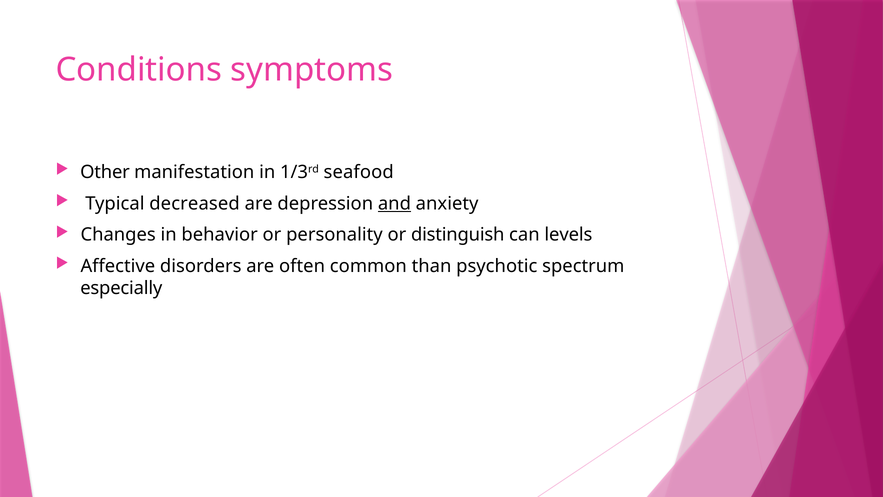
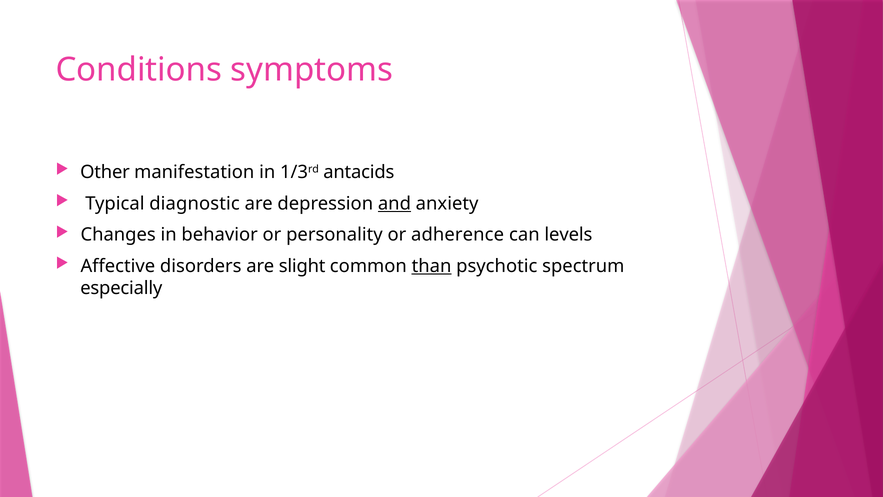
seafood: seafood -> antacids (359, 172)
decreased: decreased -> diagnostic (195, 203)
distinguish: distinguish -> adherence (458, 235)
often: often -> slight (302, 266)
than underline: none -> present (432, 266)
